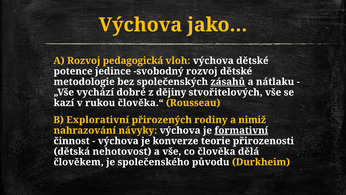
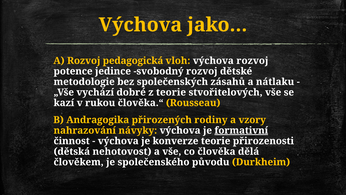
výchova dětské: dětské -> rozvoj (252, 61)
zásahů underline: present -> none (228, 82)
z dějiny: dějiny -> teorie (171, 92)
Explorativní: Explorativní -> Andragogika (98, 120)
nimiž: nimiž -> vzory (252, 120)
